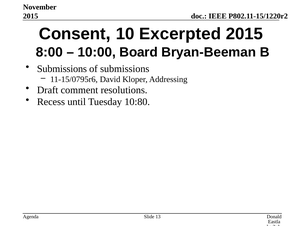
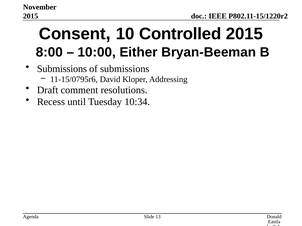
Excerpted: Excerpted -> Controlled (180, 34)
Board: Board -> Either (139, 52)
10:80: 10:80 -> 10:34 (137, 102)
